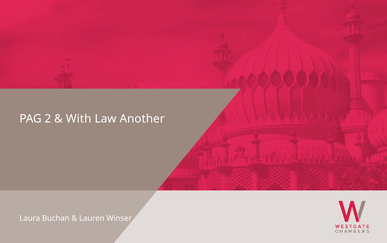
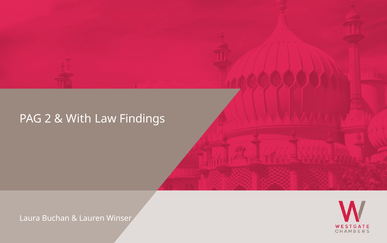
Another: Another -> Findings (142, 119)
